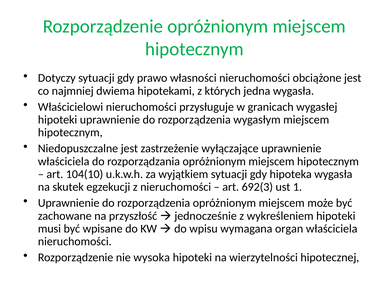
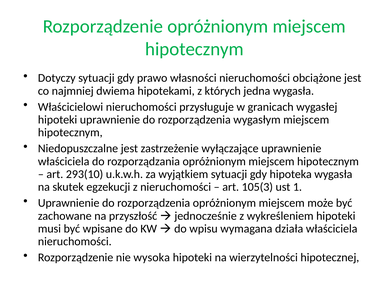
104(10: 104(10 -> 293(10 (85, 174)
692(3: 692(3 -> 105(3 (257, 187)
organ: organ -> działa (289, 228)
